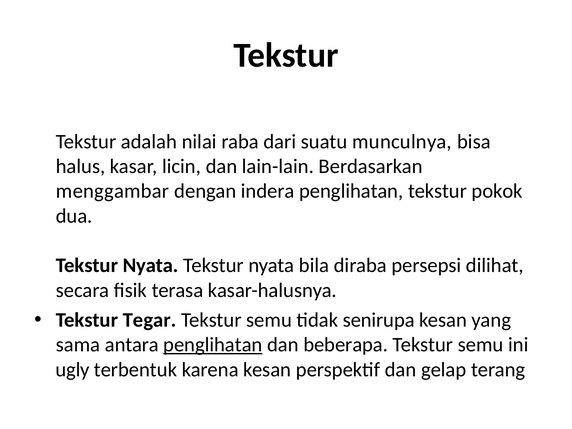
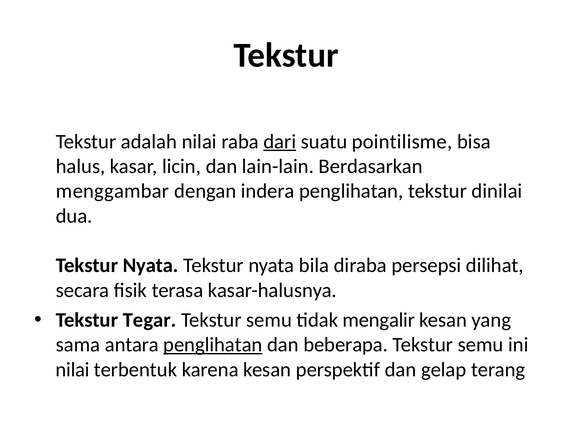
dari underline: none -> present (280, 142)
munculnya: munculnya -> pointilisme (402, 142)
pokok: pokok -> dinilai (497, 191)
senirupa: senirupa -> mengalir (379, 320)
ugly: ugly -> nilai (73, 370)
